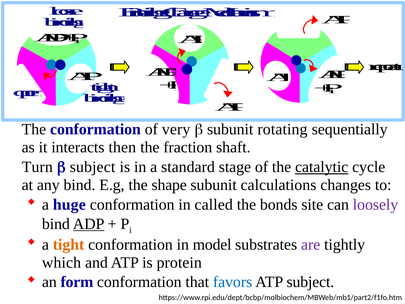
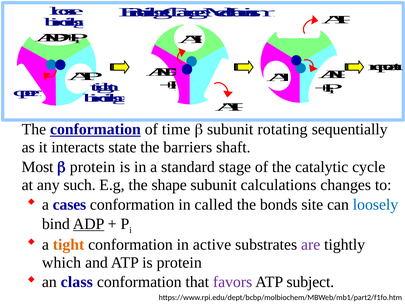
conformation underline: none -> present (95, 129)
very: very -> time (176, 129)
then: then -> state (122, 147)
fraction: fraction -> barriers (188, 147)
Turn: Turn -> Most (37, 167)
b subject: subject -> protein (93, 167)
catalytic underline: present -> none (322, 167)
any bind: bind -> such (80, 185)
huge: huge -> cases (69, 204)
loosely colour: purple -> blue (376, 204)
model: model -> active (212, 244)
form: form -> class (77, 282)
favors colour: blue -> purple (233, 282)
